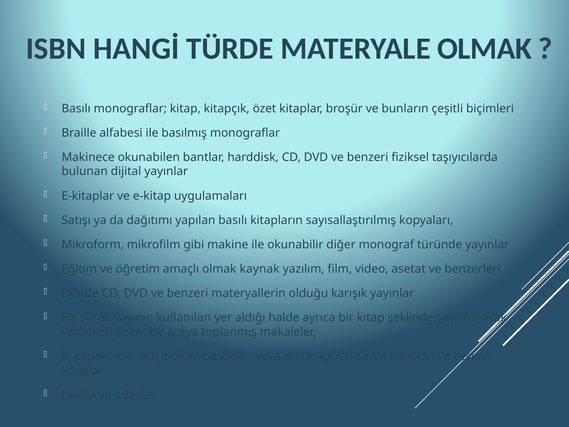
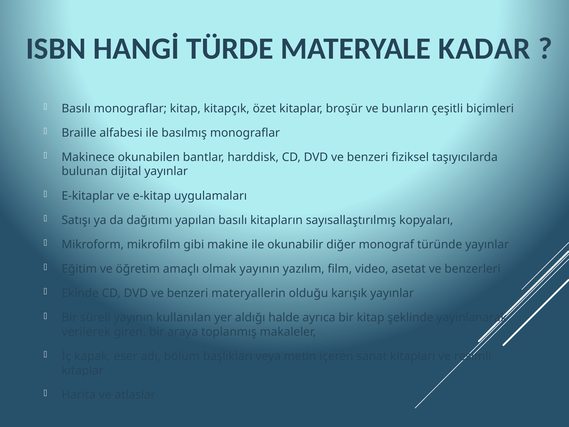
MATERYALE OLMAK: OLMAK -> KADAR (484, 49)
olmak kaynak: kaynak -> yayının (260, 269)
